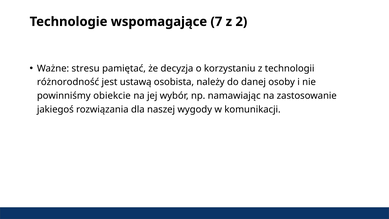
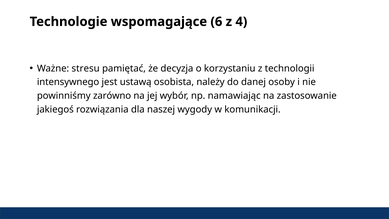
7: 7 -> 6 (216, 22)
2: 2 -> 4 (241, 22)
różnorodność: różnorodność -> intensywnego (68, 82)
obiekcie: obiekcie -> zarówno (112, 96)
